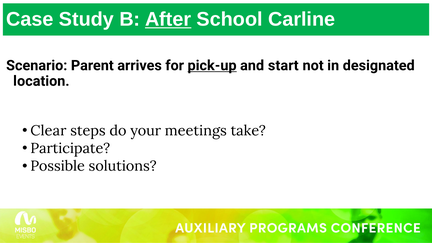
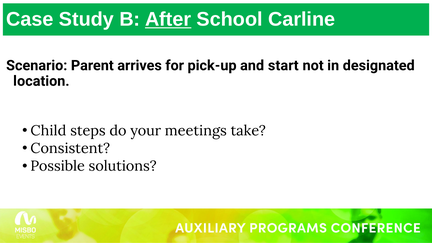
pick-up underline: present -> none (212, 65)
Clear: Clear -> Child (48, 131)
Participate: Participate -> Consistent (70, 148)
